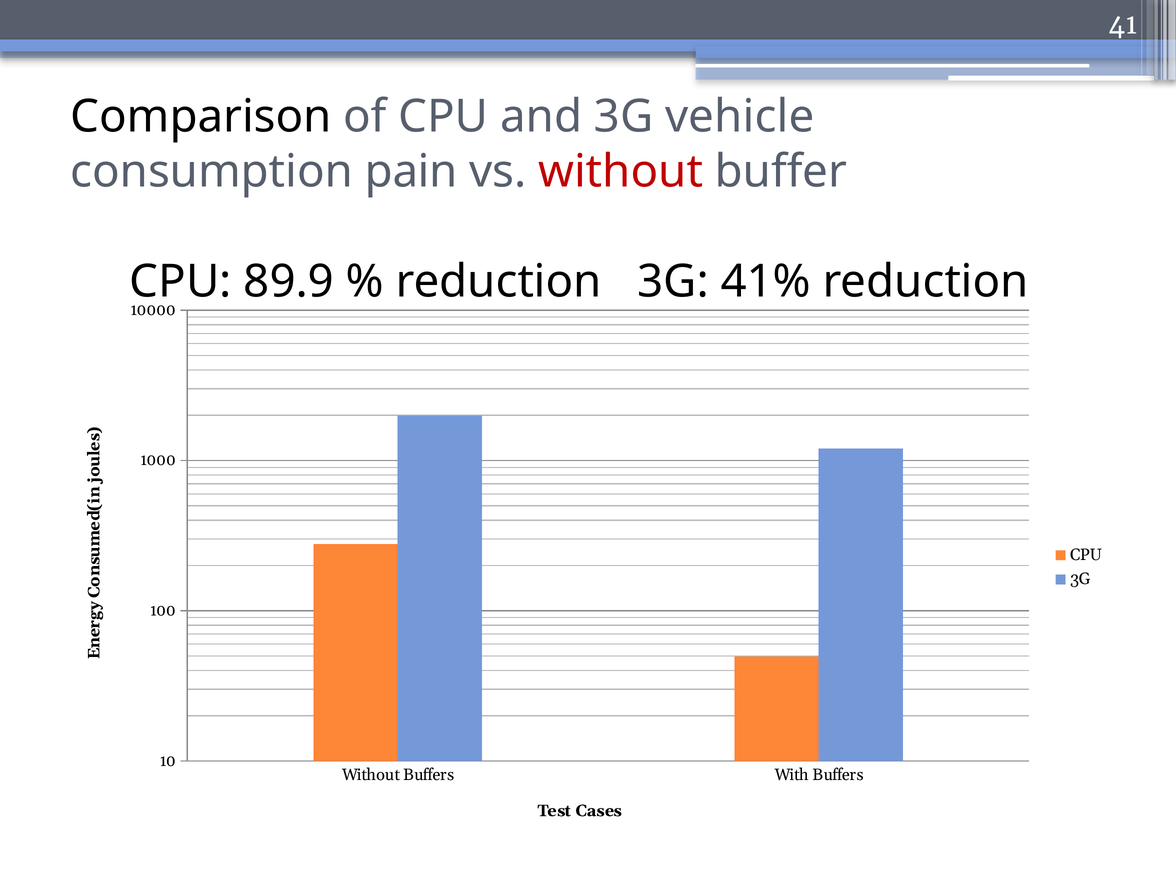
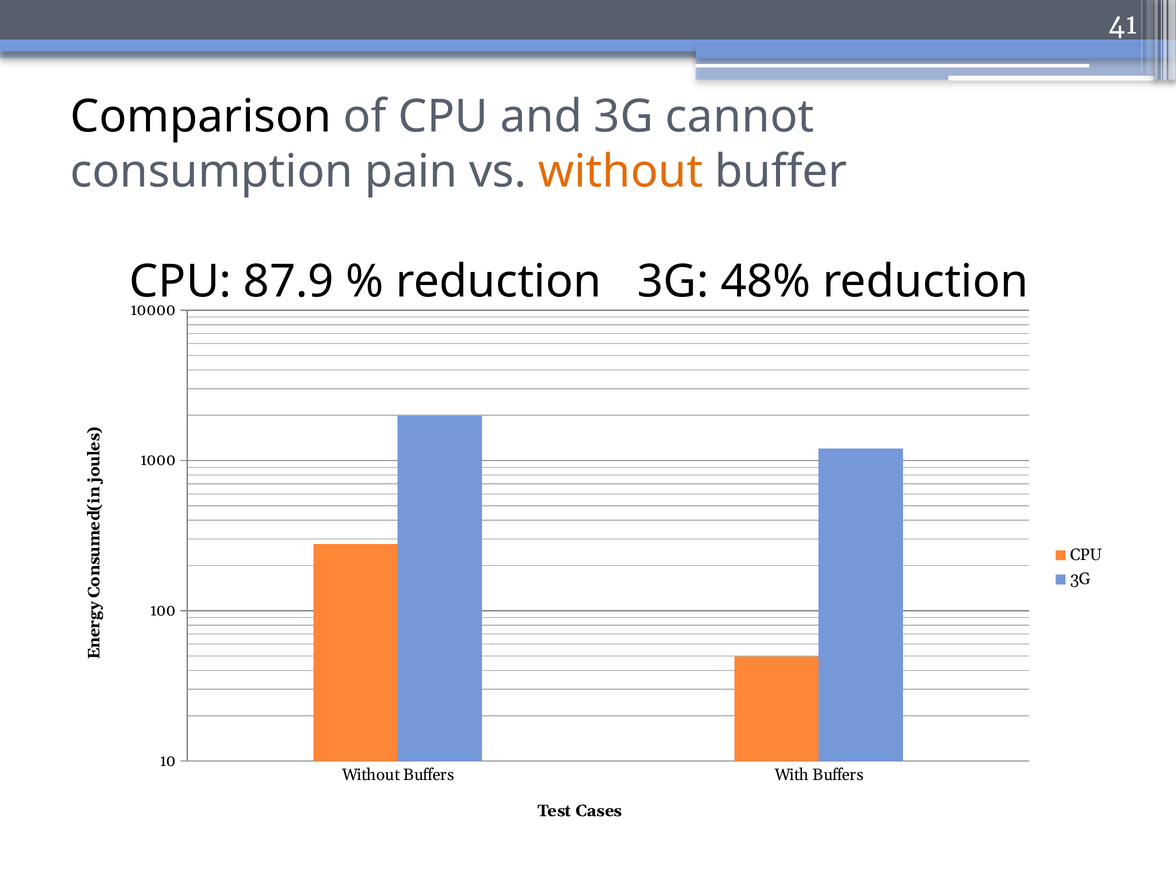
vehicle: vehicle -> cannot (740, 117)
without colour: red -> orange (621, 172)
89.9: 89.9 -> 87.9 (289, 282)
41%: 41% -> 48% (766, 282)
